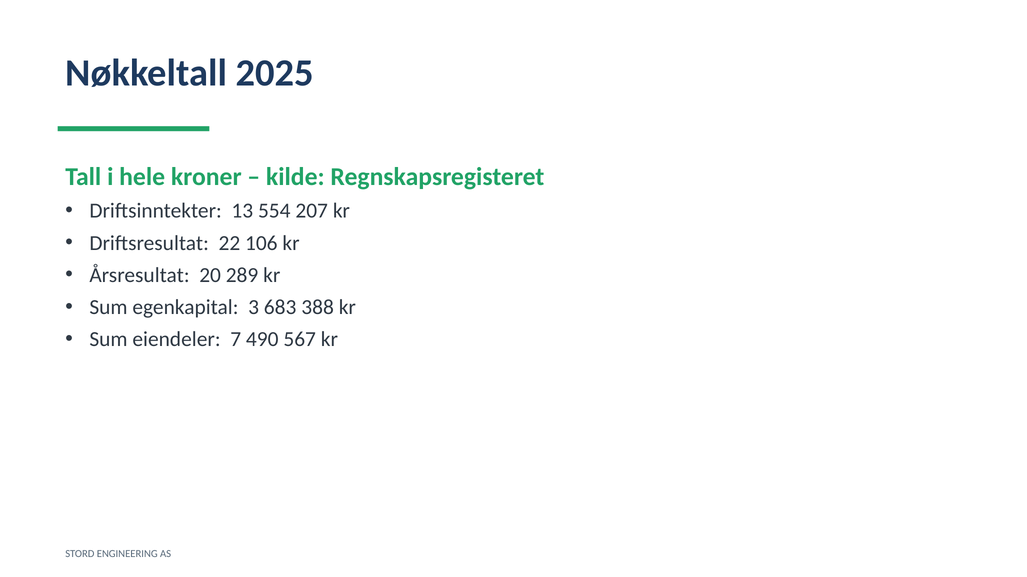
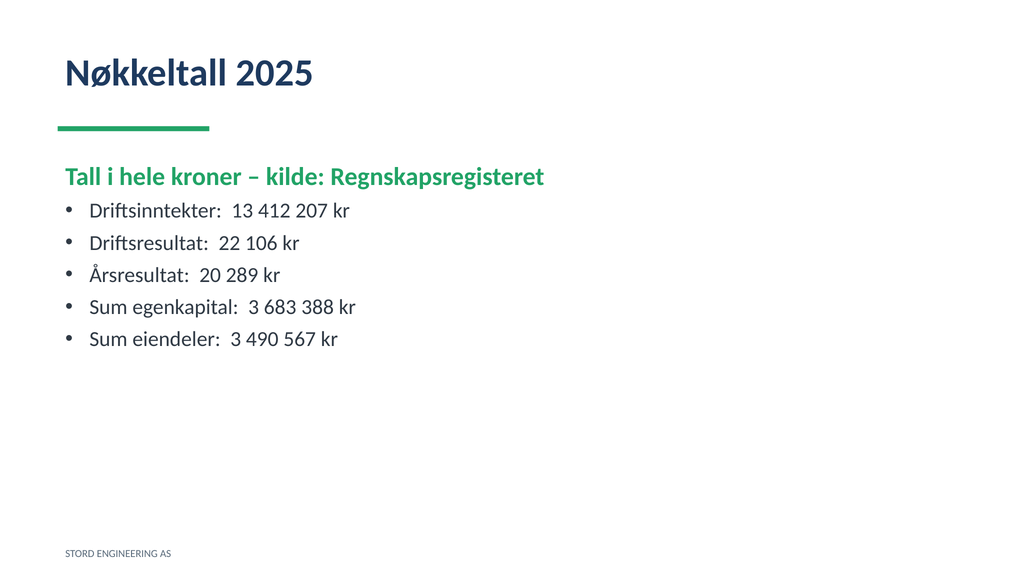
554: 554 -> 412 (274, 211)
eiendeler 7: 7 -> 3 (236, 340)
